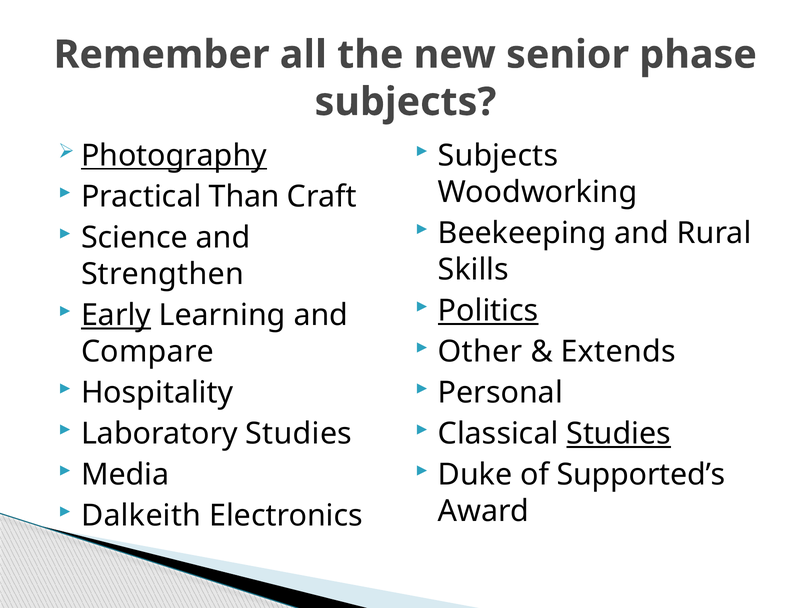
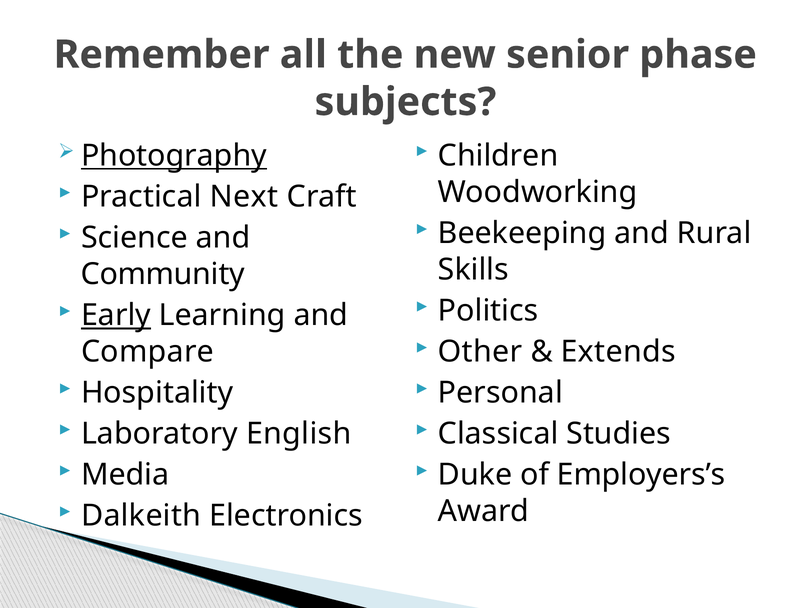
Subjects: Subjects -> Children (498, 156)
Than: Than -> Next (244, 197)
Strengthen: Strengthen -> Community (163, 274)
Politics underline: present -> none (488, 311)
Laboratory Studies: Studies -> English (299, 434)
Studies underline: present -> none (619, 434)
Supported’s: Supported’s -> Employers’s (641, 475)
